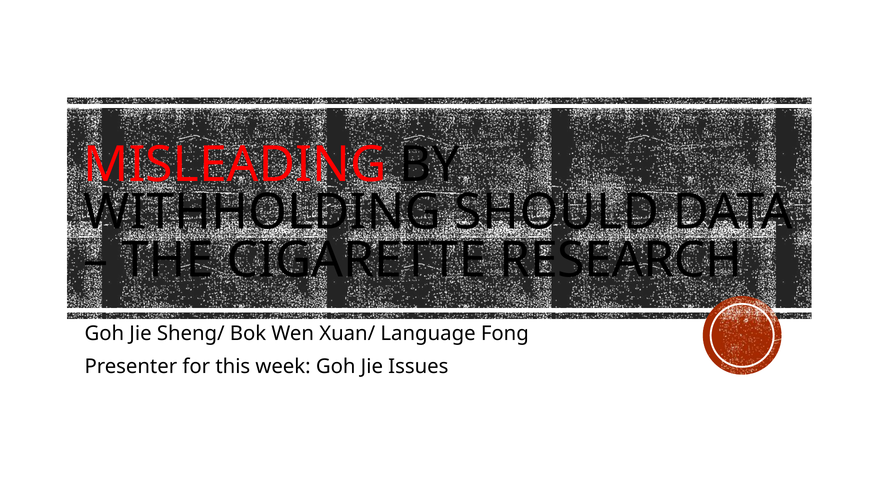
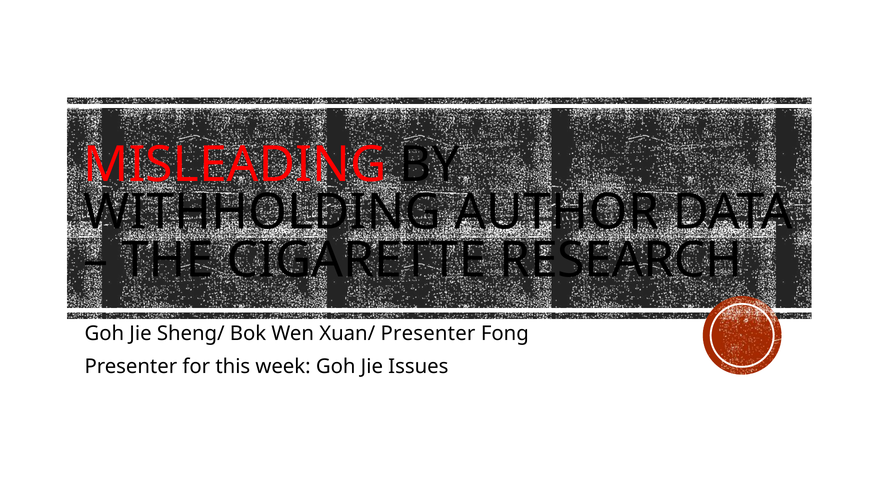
SHOULD: SHOULD -> AUTHOR (557, 213)
Xuan/ Language: Language -> Presenter (428, 334)
